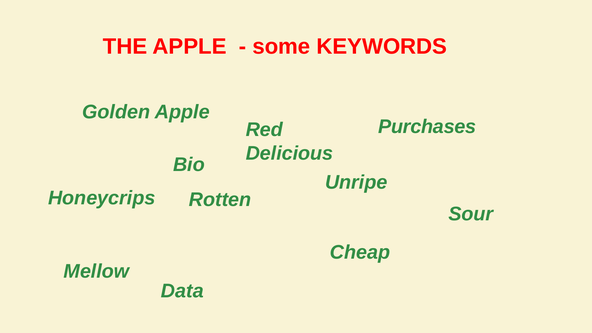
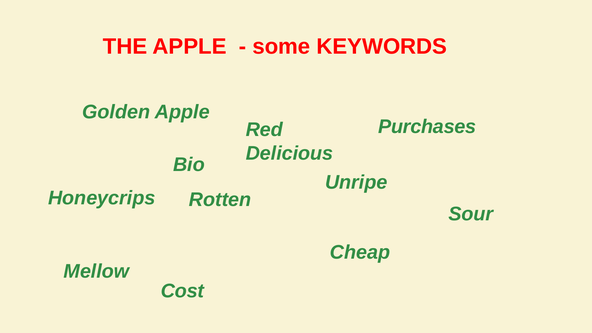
Data: Data -> Cost (182, 291)
